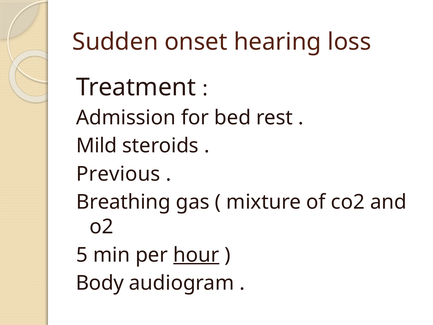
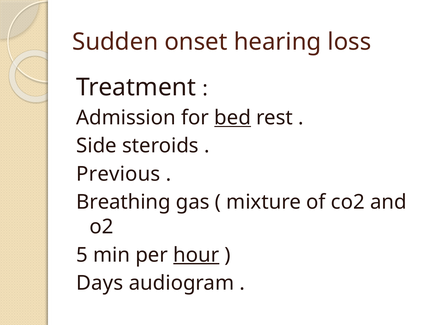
bed underline: none -> present (233, 118)
Mild: Mild -> Side (97, 146)
Body: Body -> Days (100, 283)
